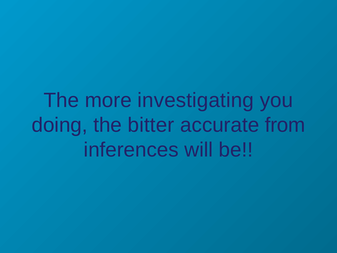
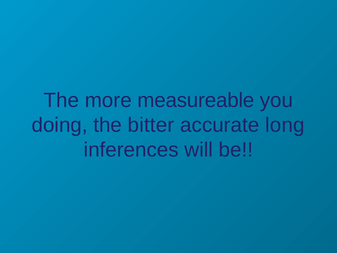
investigating: investigating -> measureable (196, 100)
from: from -> long (285, 125)
